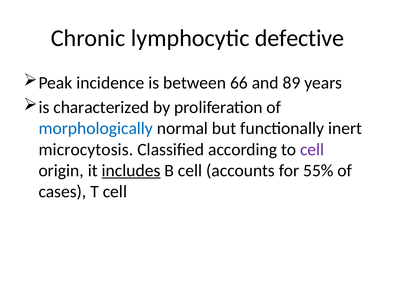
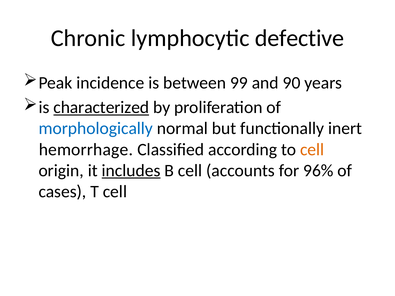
66: 66 -> 99 (239, 83)
89: 89 -> 90 (292, 83)
characterized underline: none -> present (101, 107)
microcytosis: microcytosis -> hemorrhage (86, 150)
cell colour: purple -> orange (312, 150)
55%: 55% -> 96% (318, 171)
